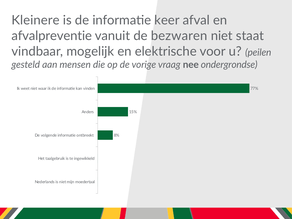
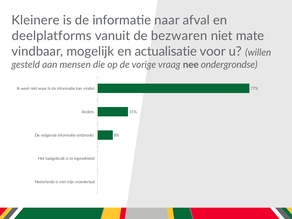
keer: keer -> naar (167, 20)
afvalpreventie: afvalpreventie -> deelplatforms (52, 36)
staat: staat -> mate (250, 36)
elektrische: elektrische -> actualisatie (166, 51)
peilen: peilen -> willen (258, 52)
